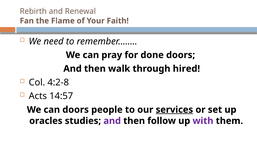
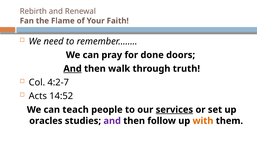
And underline: none -> present (73, 68)
hired: hired -> truth (186, 68)
4:2-8: 4:2-8 -> 4:2-7 (58, 82)
14:57: 14:57 -> 14:52 (61, 96)
can doors: doors -> teach (76, 109)
with colour: purple -> orange (203, 120)
